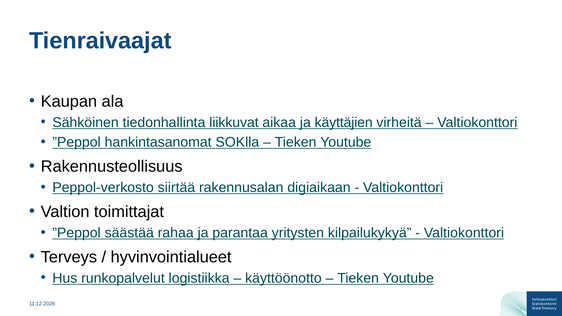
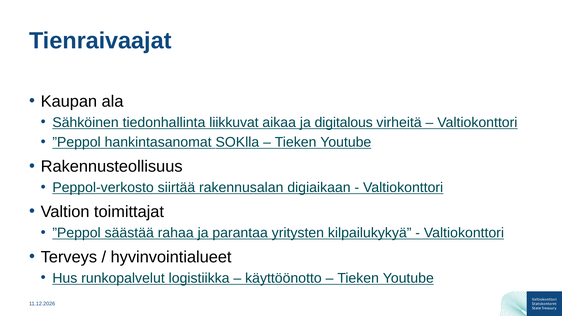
käyttäjien: käyttäjien -> digitalous (344, 122)
